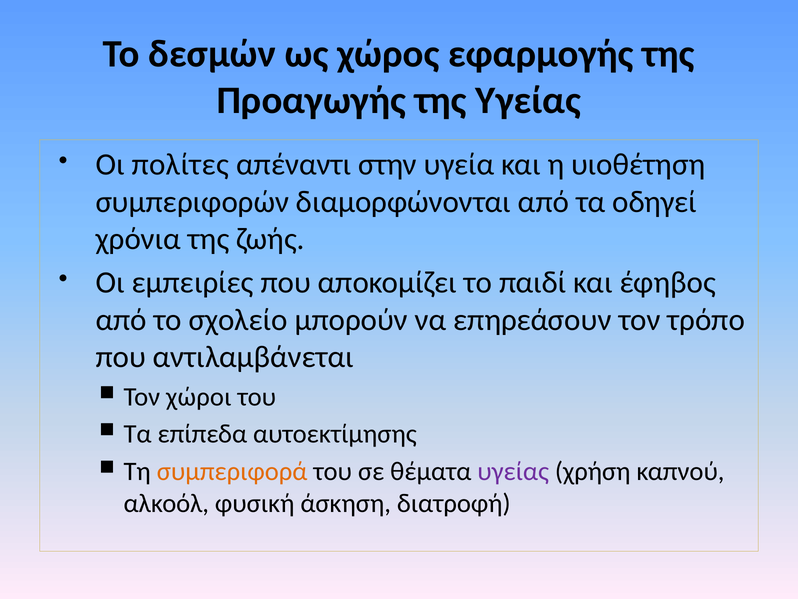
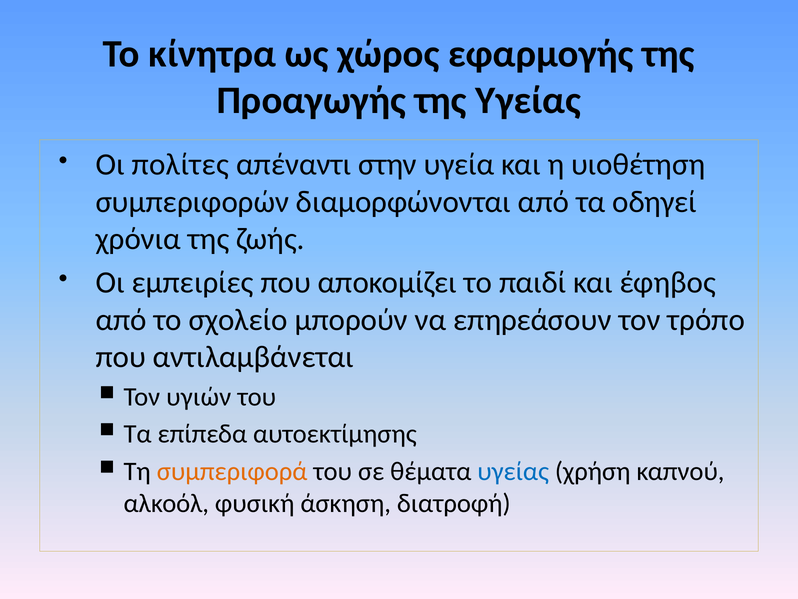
δεσμών: δεσμών -> κίνητρα (212, 54)
χώροι: χώροι -> υγιών (199, 397)
υγείας colour: purple -> blue (513, 471)
